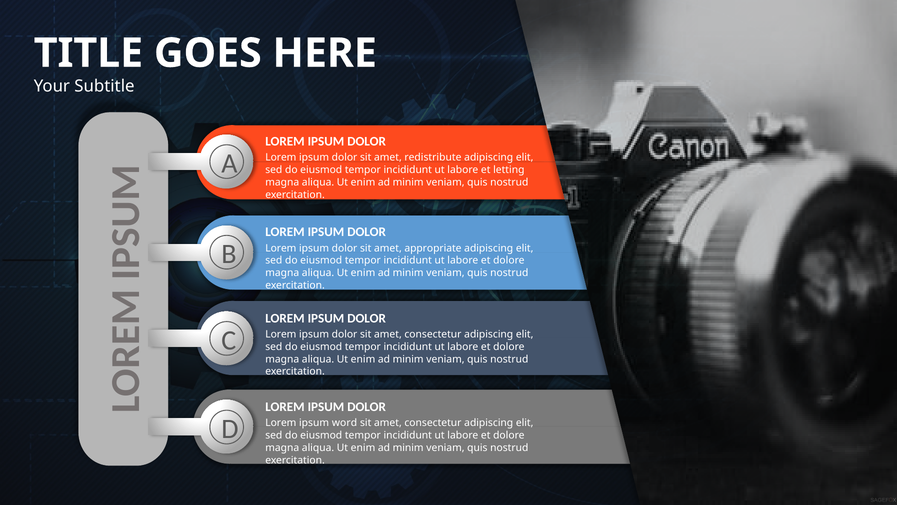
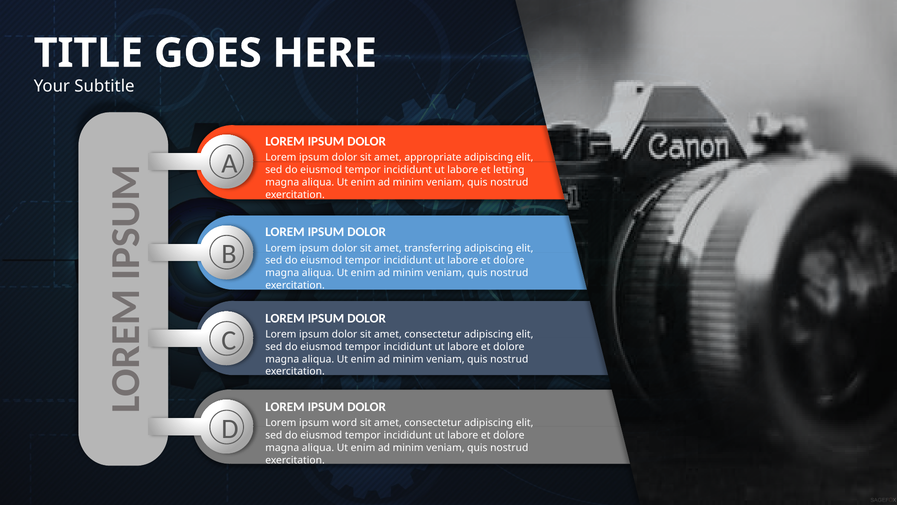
redistribute: redistribute -> appropriate (433, 157)
appropriate: appropriate -> transferring (433, 248)
